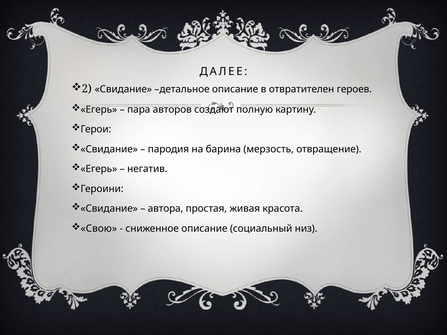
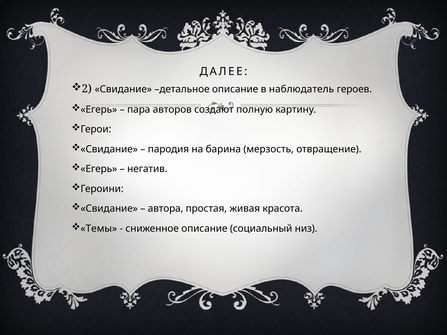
отвратителен: отвратителен -> наблюдатель (301, 89)
Свою: Свою -> Темы (99, 229)
